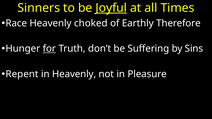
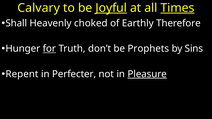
Sinners: Sinners -> Calvary (39, 8)
Times underline: none -> present (178, 8)
Race: Race -> Shall (16, 23)
Suffering: Suffering -> Prophets (148, 49)
in Heavenly: Heavenly -> Perfecter (74, 74)
Pleasure underline: none -> present (147, 74)
